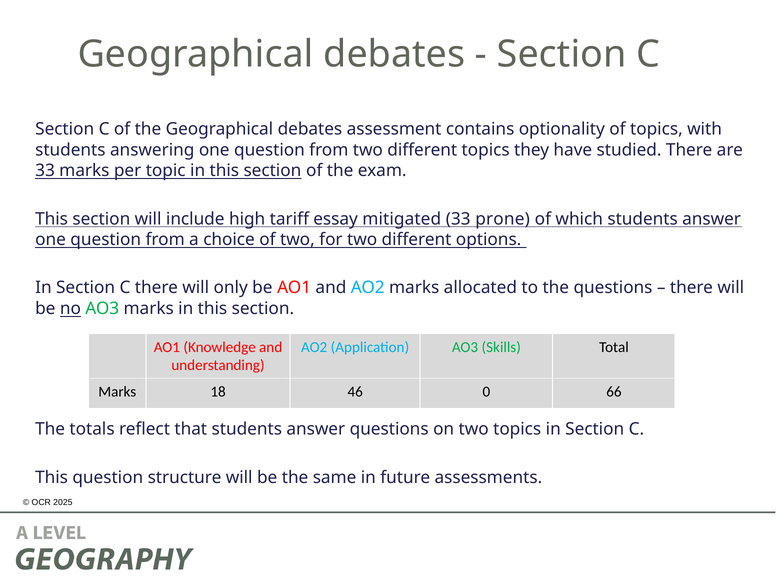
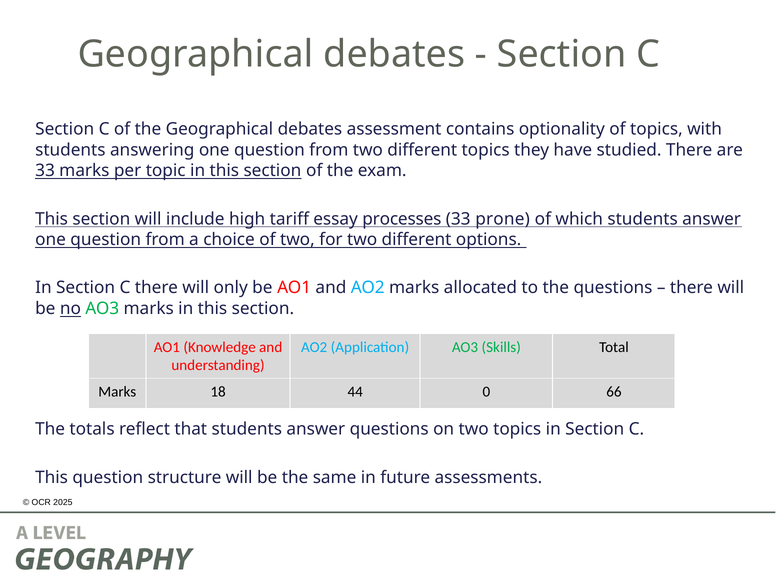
mitigated: mitigated -> processes (402, 219)
46: 46 -> 44 (355, 392)
